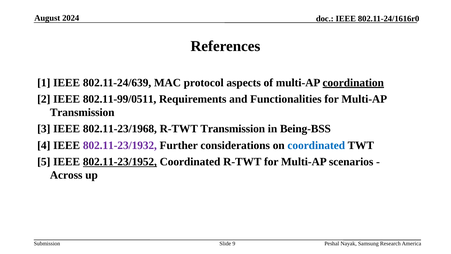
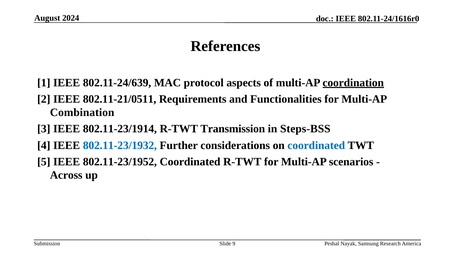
802.11-99/0511: 802.11-99/0511 -> 802.11-21/0511 (120, 99)
Transmission: Transmission -> Combination (82, 112)
802.11-23/1968: 802.11-23/1968 -> 802.11-23/1914 (120, 129)
Being-BSS: Being-BSS -> Steps-BSS (305, 129)
802.11-23/1932 colour: purple -> blue (120, 145)
802.11-23/1952 underline: present -> none (120, 161)
